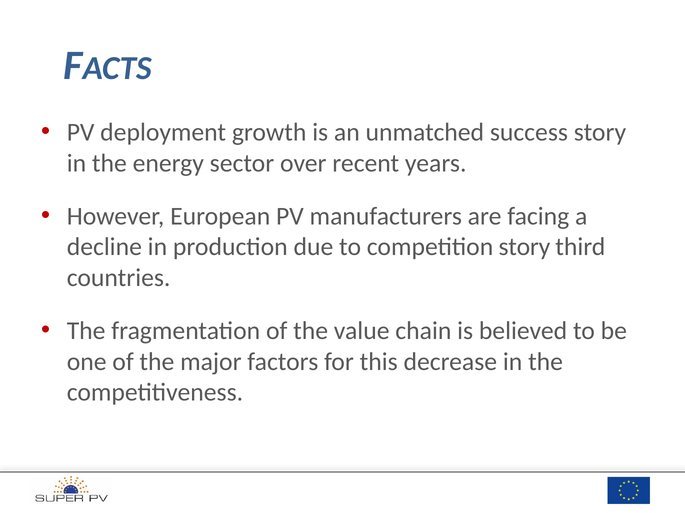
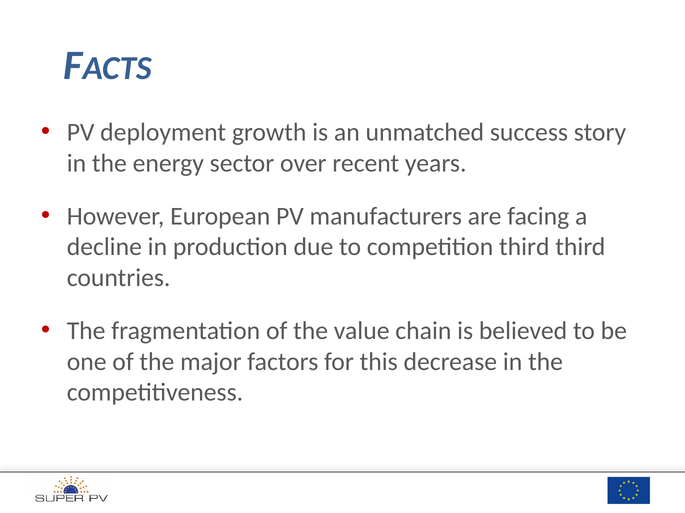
competition story: story -> third (524, 247)
